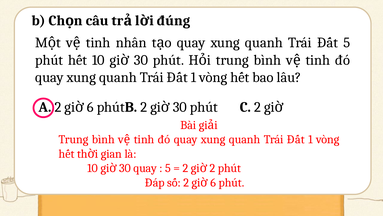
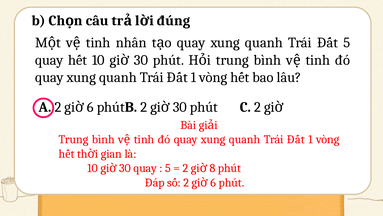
phút: phút -> quay (49, 60)
2: 2 -> 8 (212, 168)
